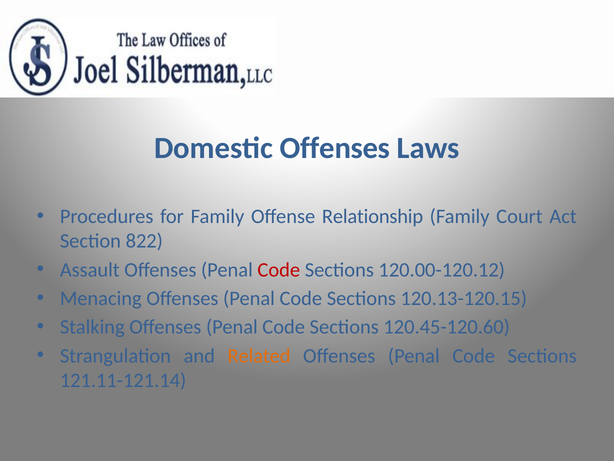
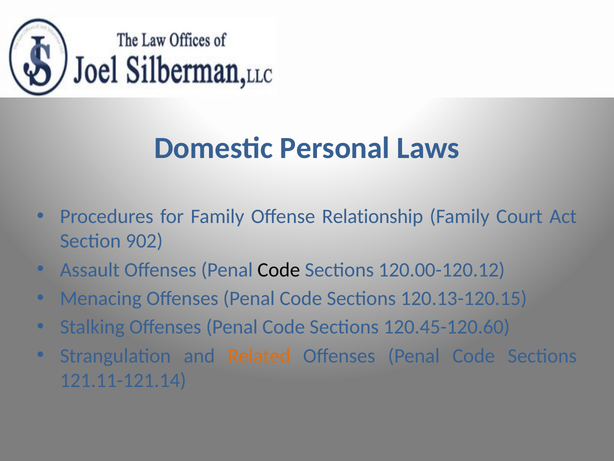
Domestic Offenses: Offenses -> Personal (335, 148)
822: 822 -> 902 (144, 241)
Code colour: red -> black (279, 270)
